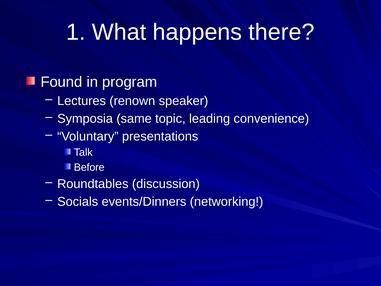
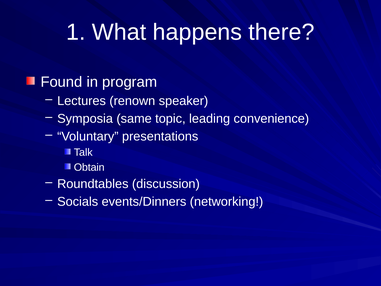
Before: Before -> Obtain (89, 167)
